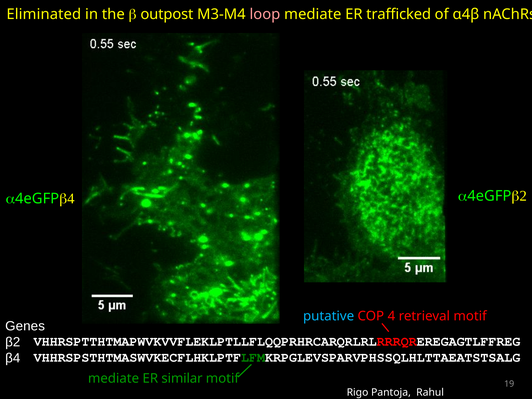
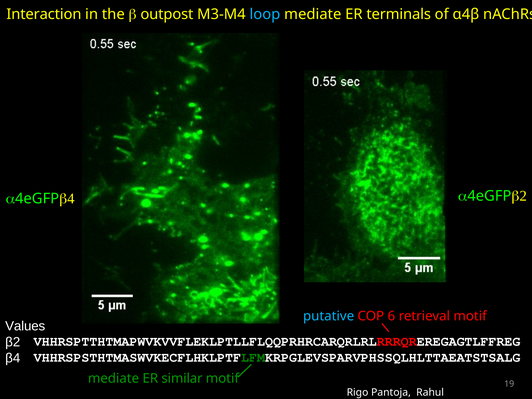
Eliminated: Eliminated -> Interaction (44, 14)
loop colour: pink -> light blue (265, 14)
trafficked: trafficked -> terminals (399, 14)
4: 4 -> 6 (391, 316)
Genes: Genes -> Values (25, 326)
